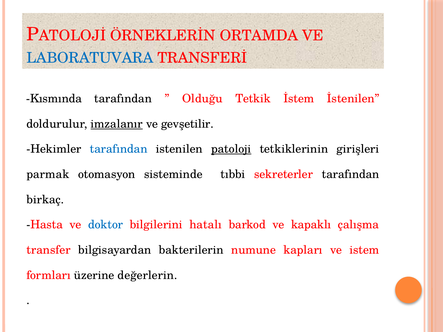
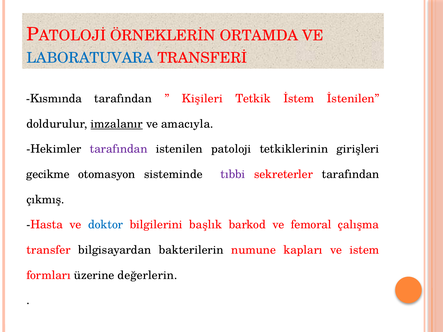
Olduğu: Olduğu -> Kişileri (202, 99)
gevşetilir: gevşetilir -> amacıyla (187, 124)
tarafından colour: blue -> purple (119, 149)
patoloji underline: present -> none (231, 149)
parmak: parmak -> gecikme (48, 174)
tıbbi colour: black -> purple (233, 174)
birkaç: birkaç -> çıkmış (45, 200)
hatalı: hatalı -> başlık (206, 225)
kapaklı: kapaklı -> femoral (311, 225)
